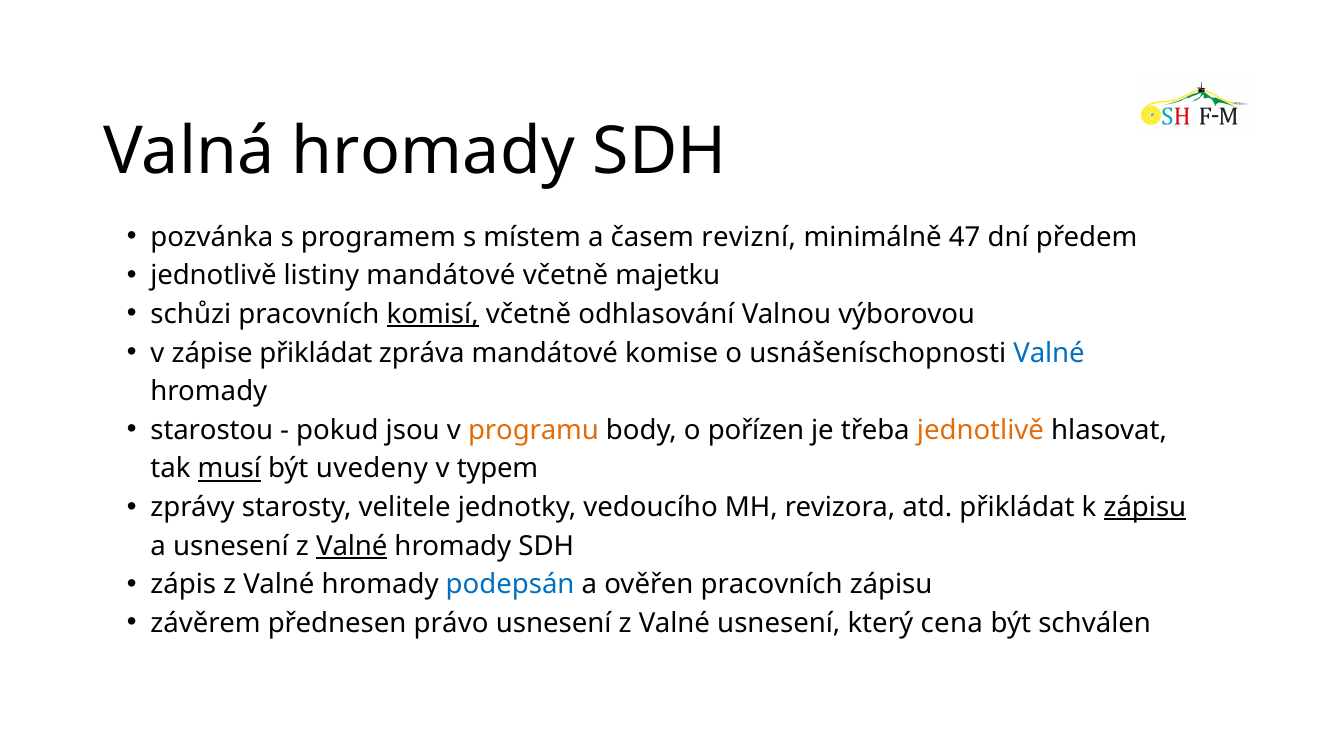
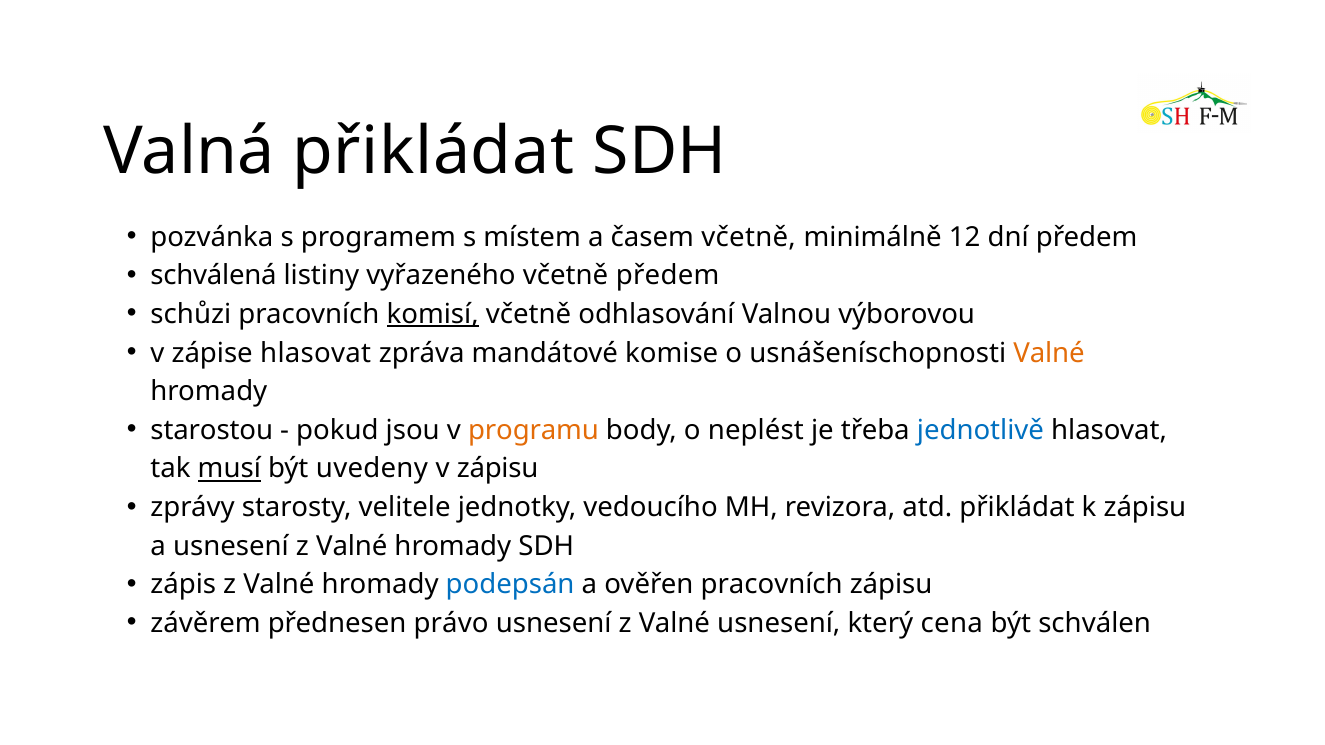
Valná hromady: hromady -> přikládat (433, 152)
časem revizní: revizní -> včetně (749, 237)
47: 47 -> 12 (965, 237)
jednotlivě: jednotlivě -> schválená (214, 276)
listiny mandátové: mandátové -> vyřazeného (441, 276)
včetně majetku: majetku -> předem (668, 276)
zápise přikládat: přikládat -> hlasovat (316, 353)
Valné colour: blue -> orange (1049, 353)
pořízen: pořízen -> neplést (756, 430)
jednotlivě colour: orange -> blue (980, 430)
v typem: typem -> zápisu (498, 469)
zápisu underline: present -> none (1145, 508)
Valné underline: present -> none (352, 546)
